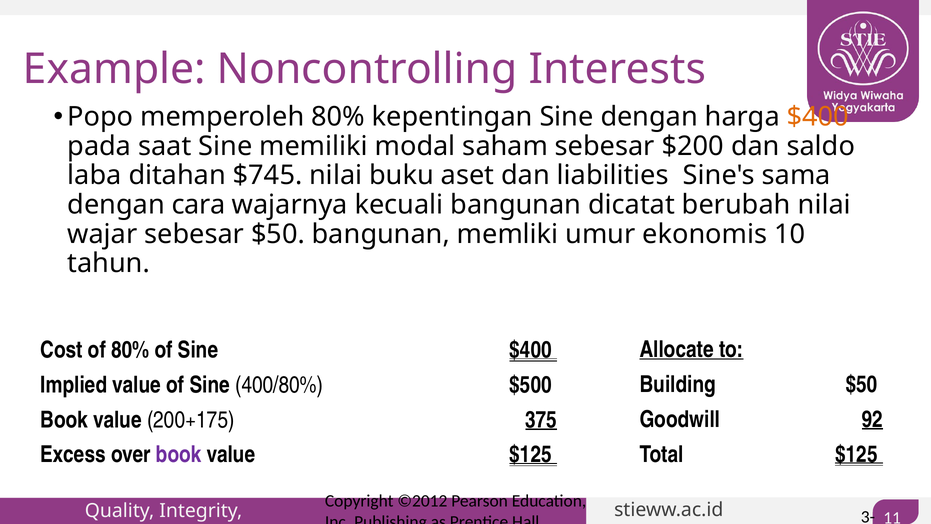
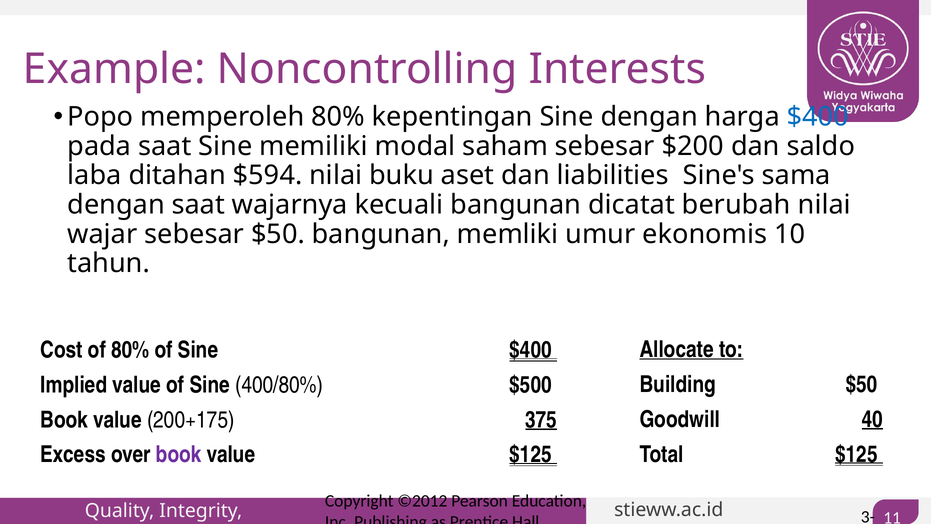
$400 colour: orange -> blue (818, 117)
$745: $745 -> $594 (268, 175)
dengan cara: cara -> saat (198, 205)
92: 92 -> 40 (872, 419)
